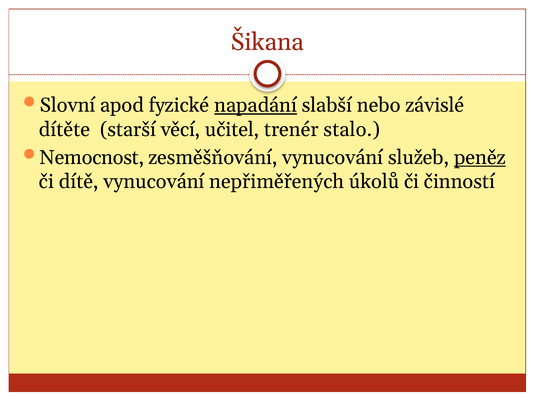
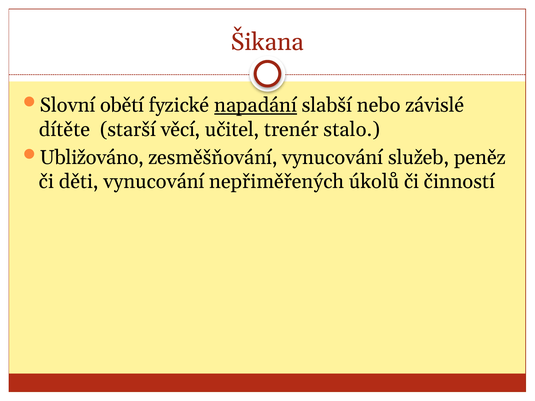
apod: apod -> obětí (122, 105)
Nemocnost: Nemocnost -> Ubližováno (92, 158)
peněz underline: present -> none (480, 158)
dítě: dítě -> děti (79, 182)
